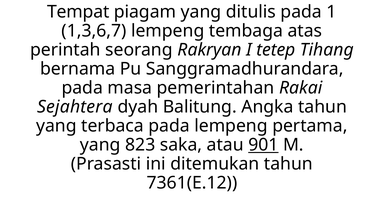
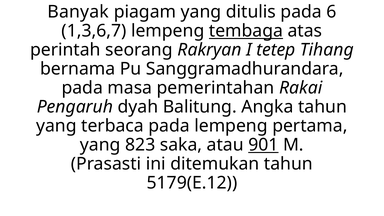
Tempat: Tempat -> Banyak (78, 12)
1: 1 -> 6 (331, 12)
tembaga underline: none -> present (246, 31)
Sejahtera: Sejahtera -> Pengaruh (75, 107)
7361(E.12: 7361(E.12 -> 5179(E.12 (192, 183)
